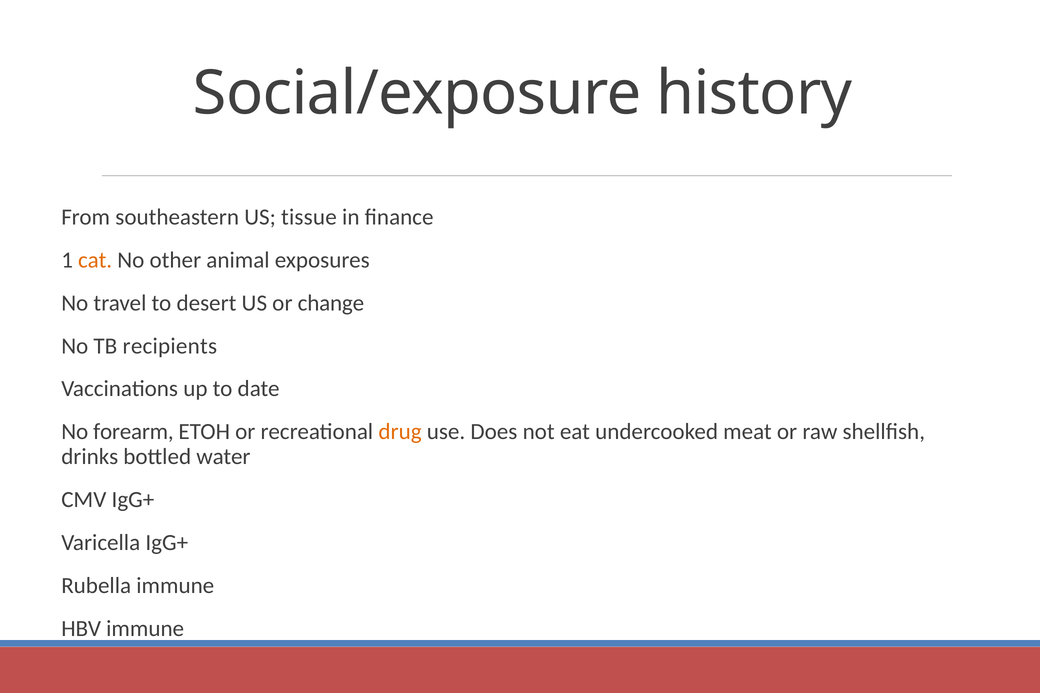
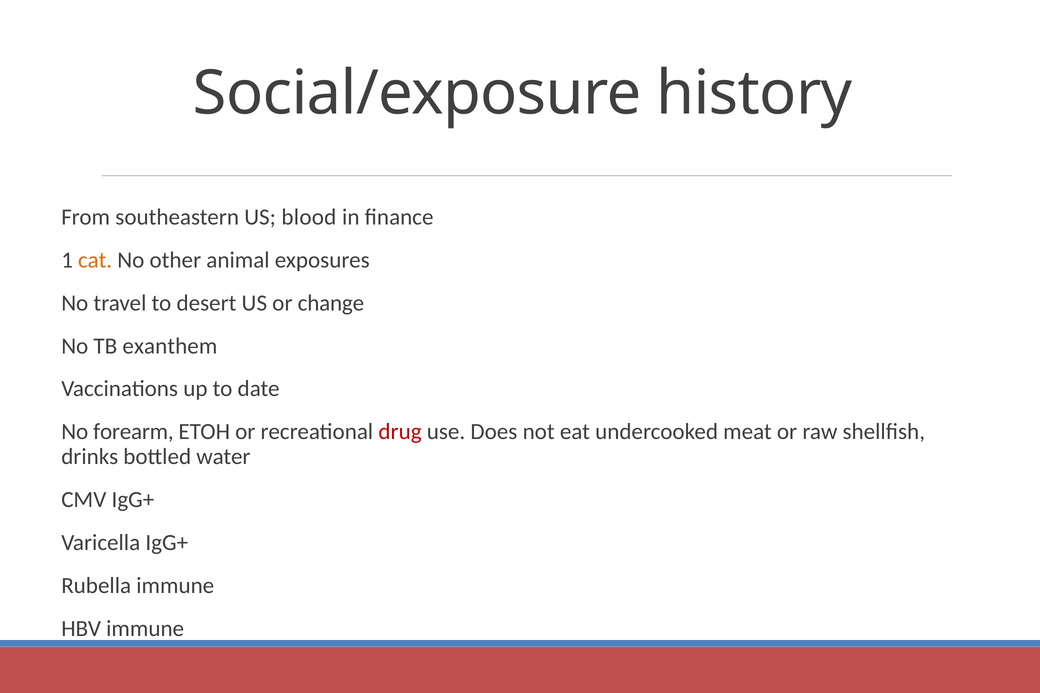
tissue: tissue -> blood (309, 217)
recipients: recipients -> exanthem (170, 346)
drug colour: orange -> red (400, 432)
